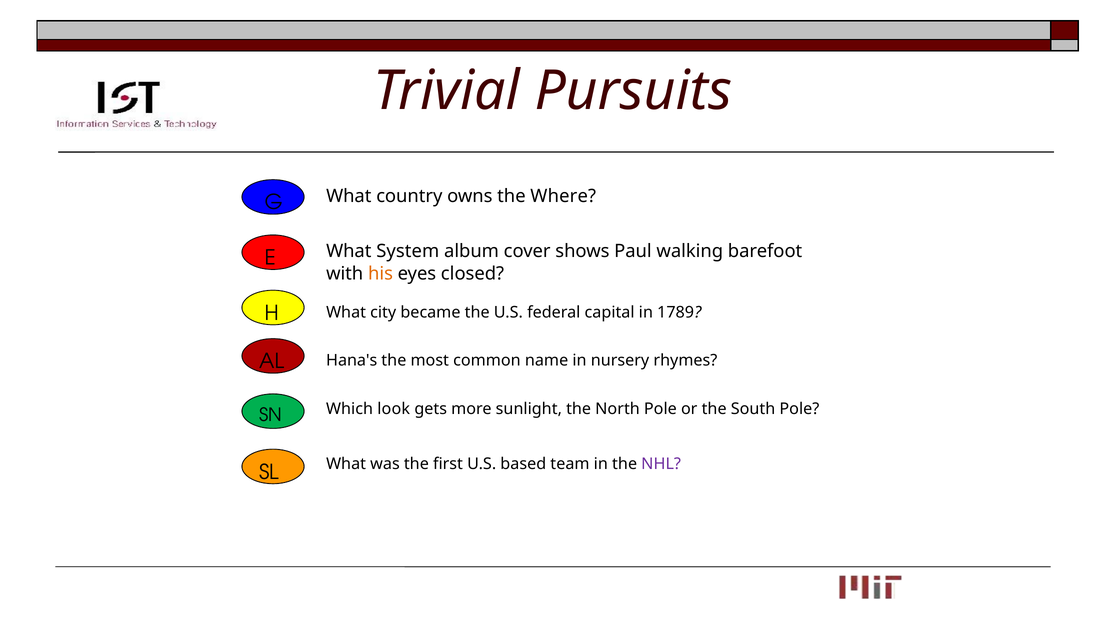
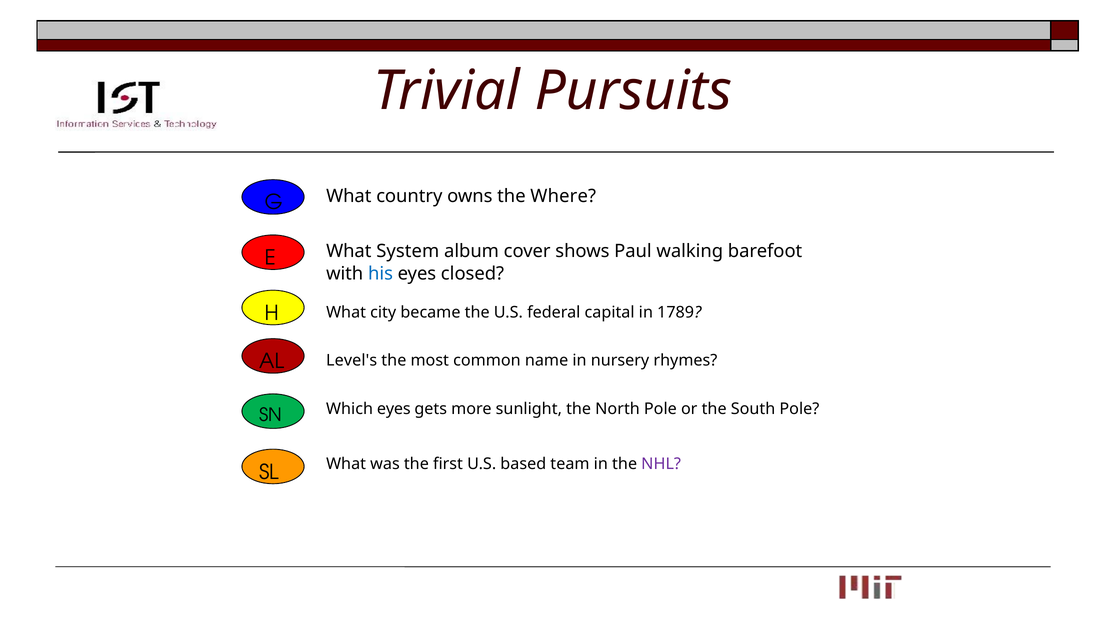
his colour: orange -> blue (380, 274)
Hana's: Hana's -> Level's (352, 361)
Which look: look -> eyes (394, 409)
